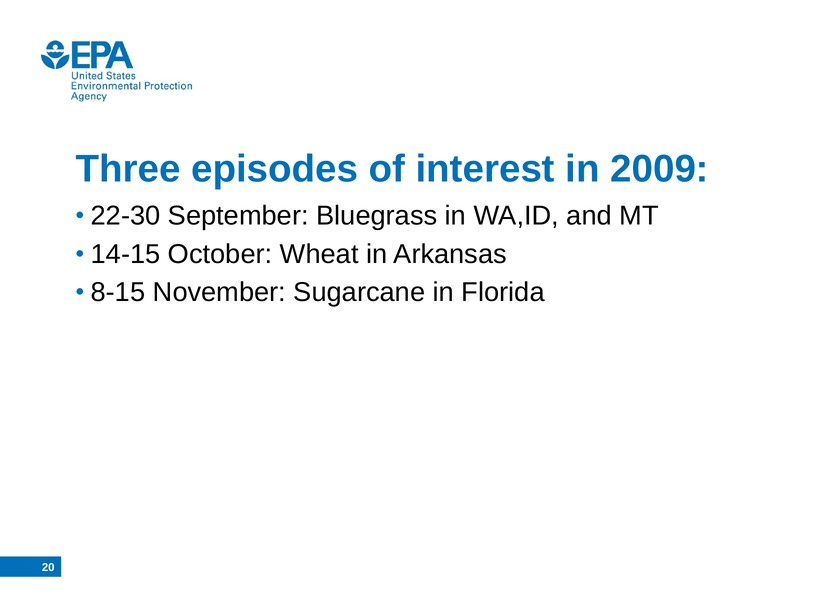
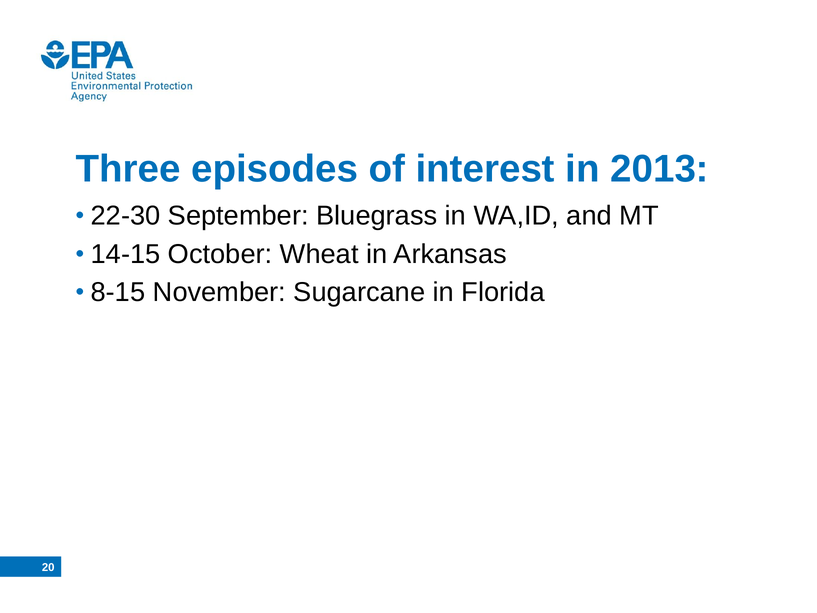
2009: 2009 -> 2013 (659, 169)
